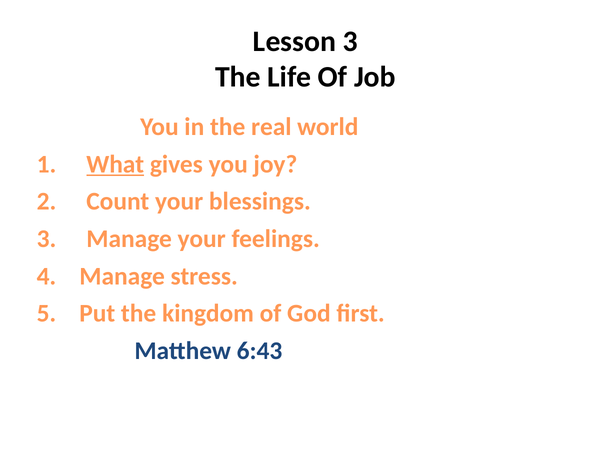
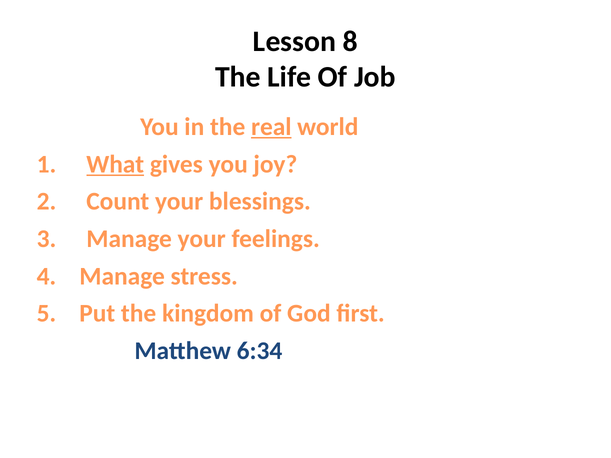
Lesson 3: 3 -> 8 (350, 41)
real underline: none -> present (271, 127)
6:43: 6:43 -> 6:34 (260, 351)
